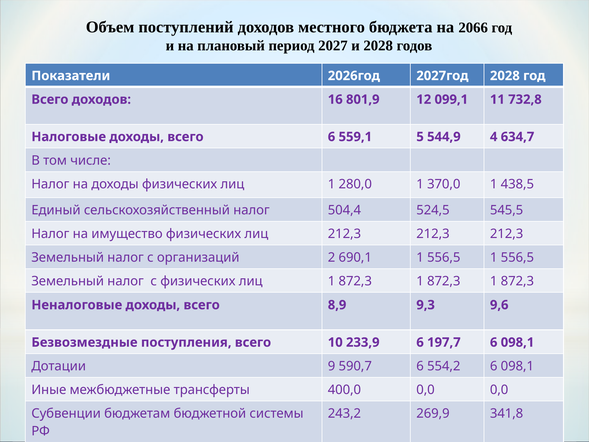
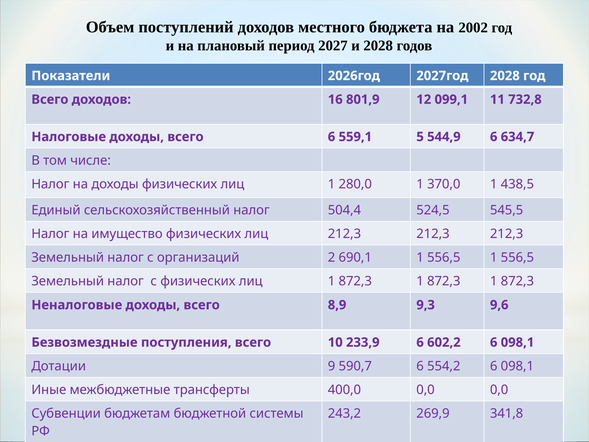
2066: 2066 -> 2002 (473, 27)
544,9 4: 4 -> 6 (494, 137)
197,7: 197,7 -> 602,2 (444, 342)
